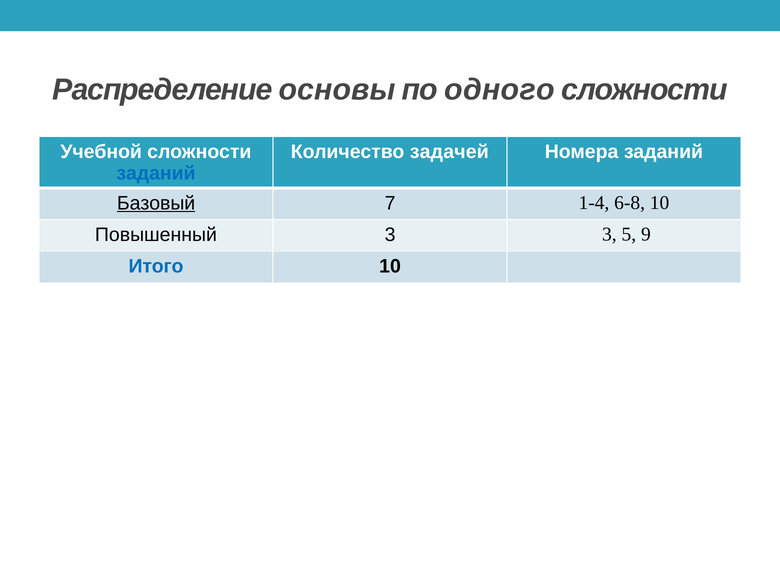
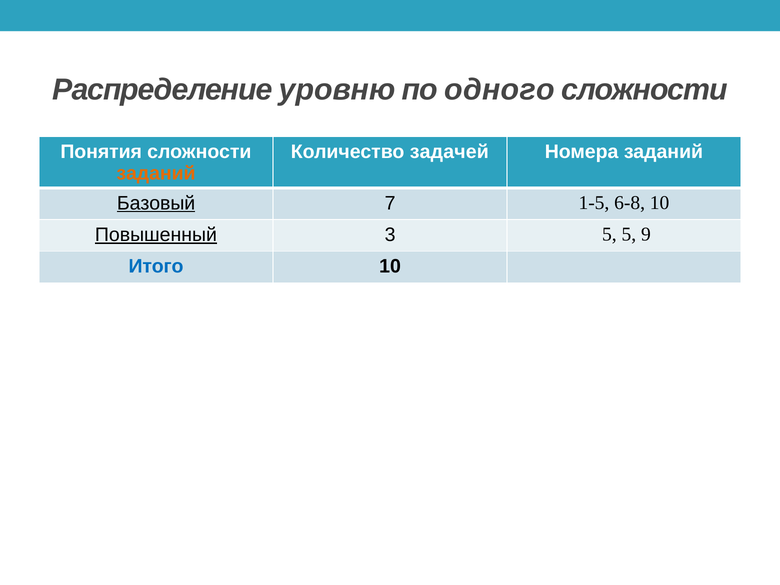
основы: основы -> уровню (337, 90)
Учебной: Учебной -> Понятия (101, 152)
заданий colour: blue -> orange (156, 173)
1-4: 1-4 -> 1-5 (594, 203)
Повышенный underline: none -> present (156, 235)
3 3: 3 -> 5 (609, 235)
